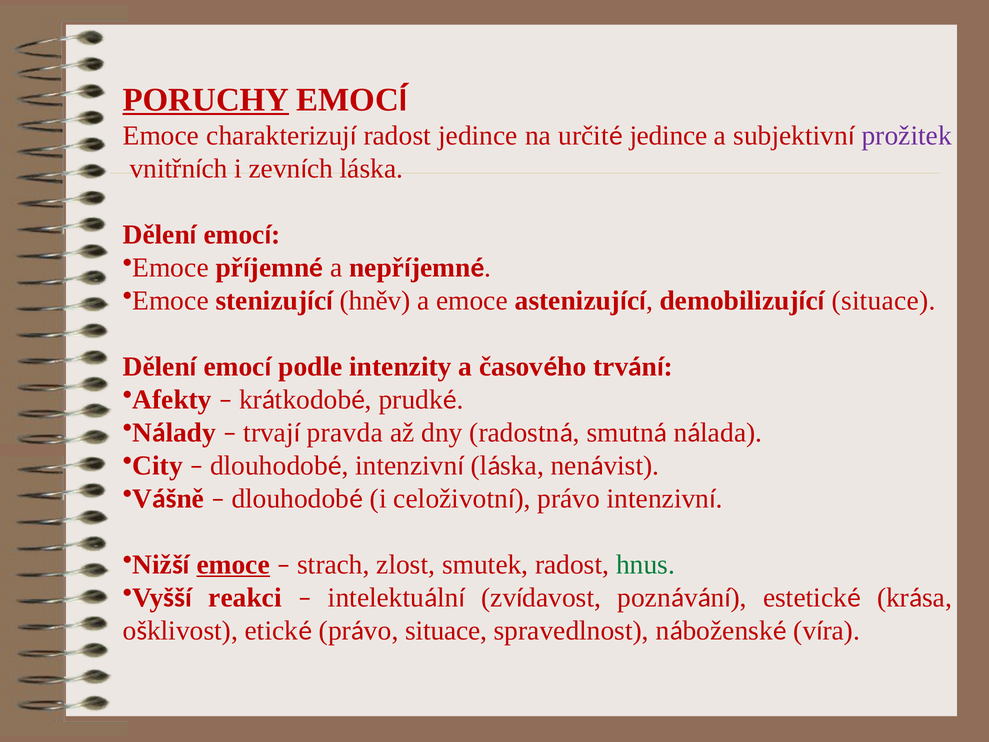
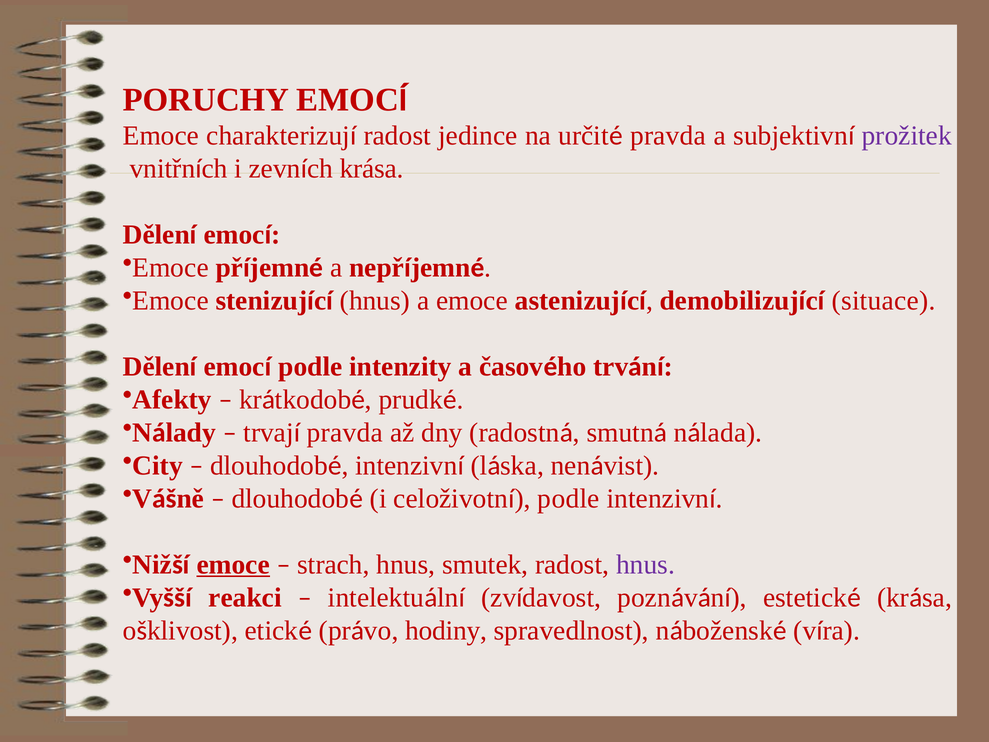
PORUCHY underline: present -> none (206, 100)
určité jedince: jedince -> pravda (668, 136)
zevních láska: láska -> krása (372, 169)
stenizující hněv: hněv -> hnus (375, 300)
celoživotní právo: právo -> podle (569, 498)
strach zlost: zlost -> hnus (406, 564)
hnus colour: green -> purple (646, 564)
právo situace: situace -> hodiny (446, 630)
